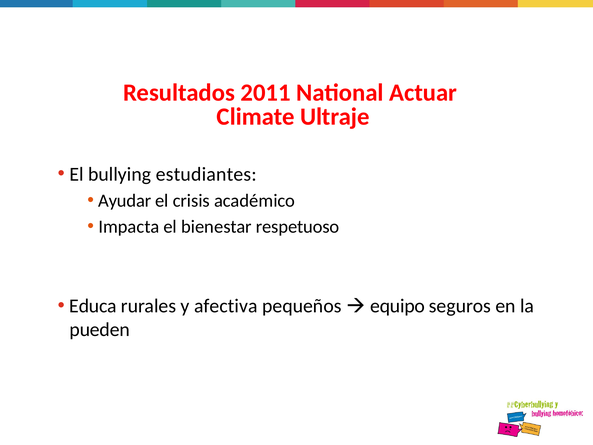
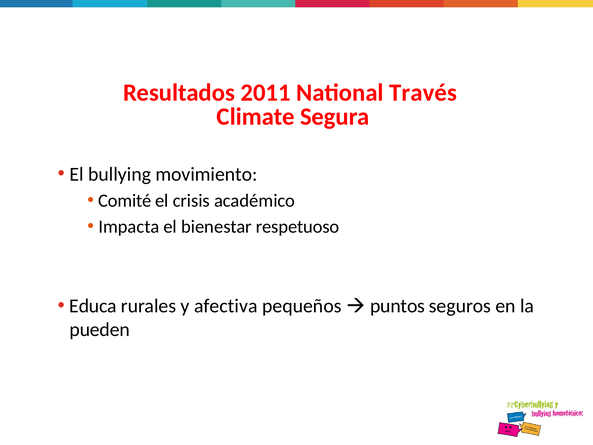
Actuar: Actuar -> Través (423, 93)
Ultraje: Ultraje -> Segura (335, 116)
estudiantes: estudiantes -> movimiento (206, 174)
Ayudar: Ayudar -> Comité (125, 201)
equipo: equipo -> puntos (398, 306)
